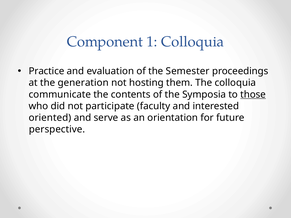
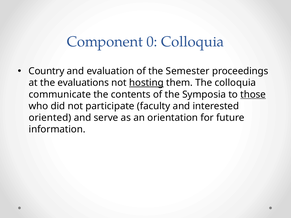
1: 1 -> 0 (152, 42)
Practice: Practice -> Country (47, 71)
generation: generation -> evaluations (83, 83)
hosting underline: none -> present (146, 83)
perspective: perspective -> information (57, 129)
